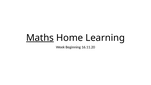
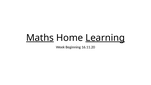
Learning underline: none -> present (105, 38)
